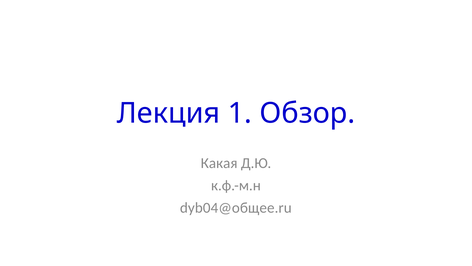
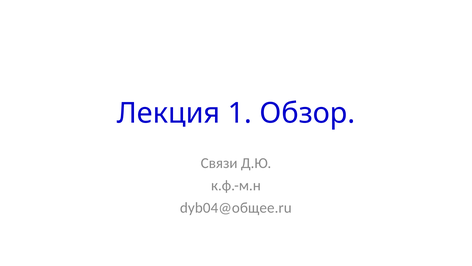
Какая: Какая -> Связи (219, 163)
